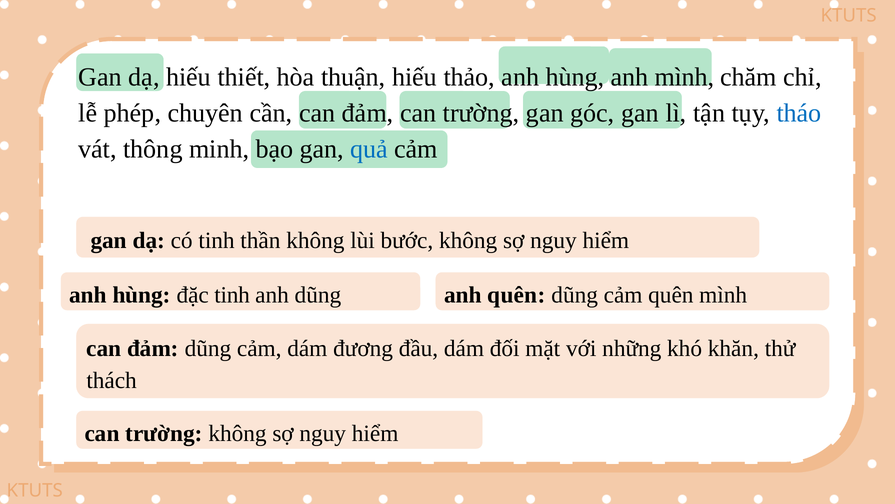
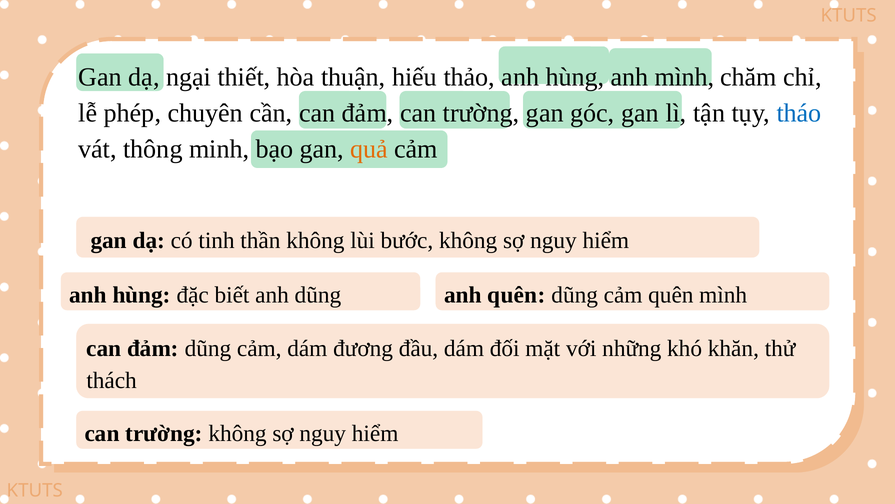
dạ hiếu: hiếu -> ngại (189, 77)
quả colour: blue -> orange (369, 149)
đặc tinh: tinh -> biết (232, 295)
